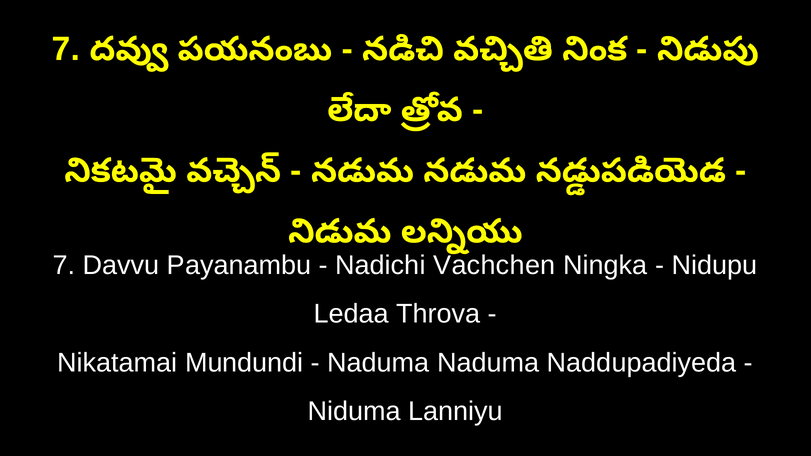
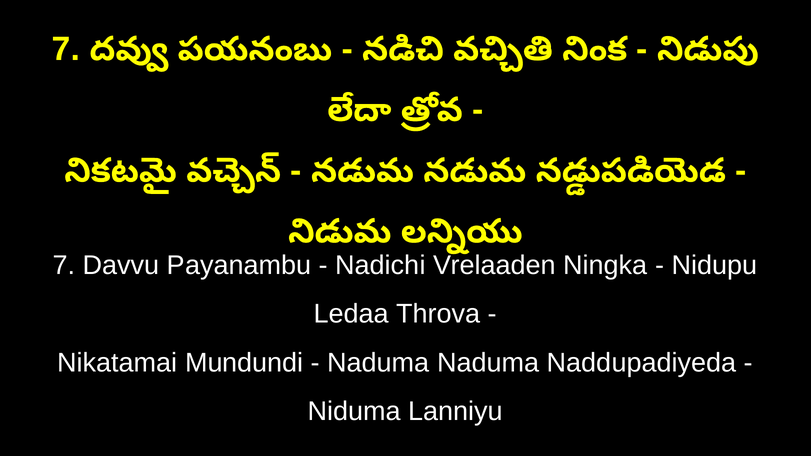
Vachchen: Vachchen -> Vrelaaden (494, 265)
